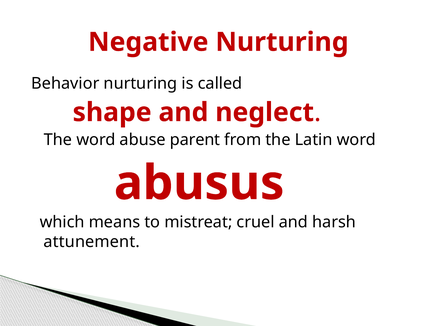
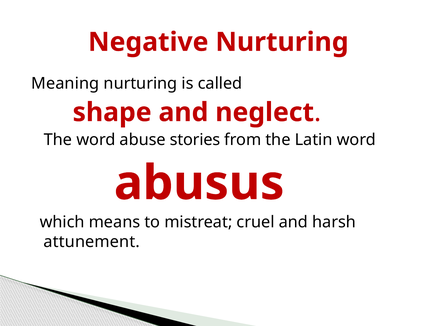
Behavior: Behavior -> Meaning (65, 83)
parent: parent -> stories (195, 140)
